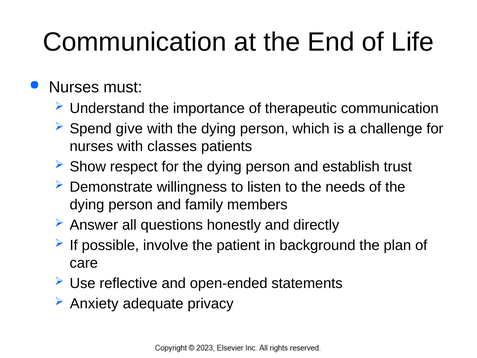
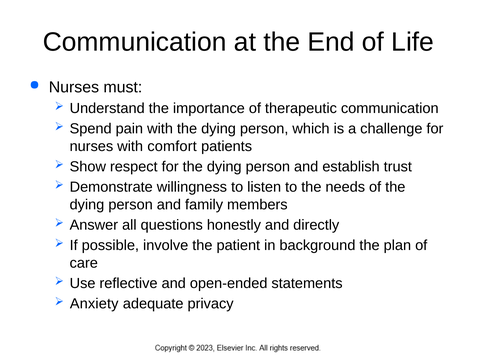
give: give -> pain (129, 129)
classes: classes -> comfort (172, 146)
